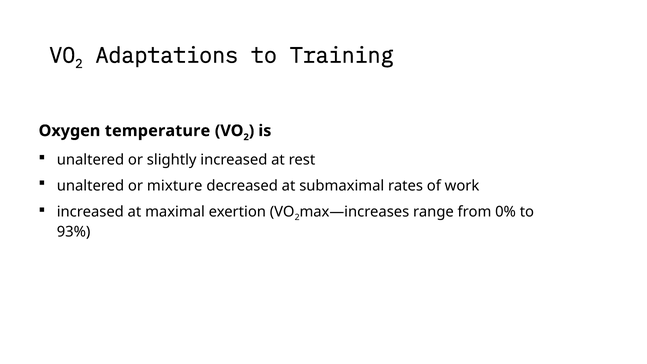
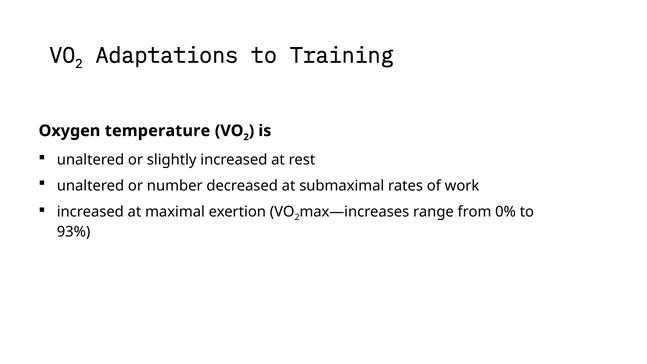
mixture: mixture -> number (175, 186)
